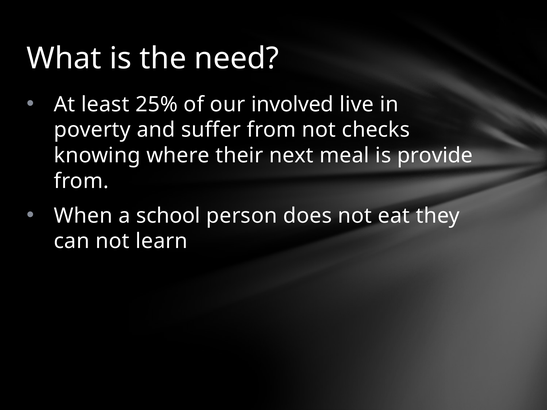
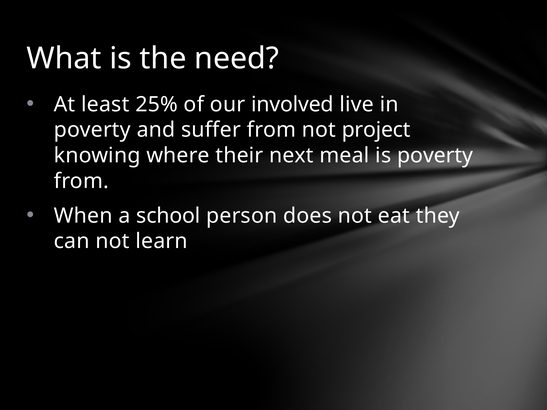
checks: checks -> project (376, 130)
is provide: provide -> poverty (435, 156)
